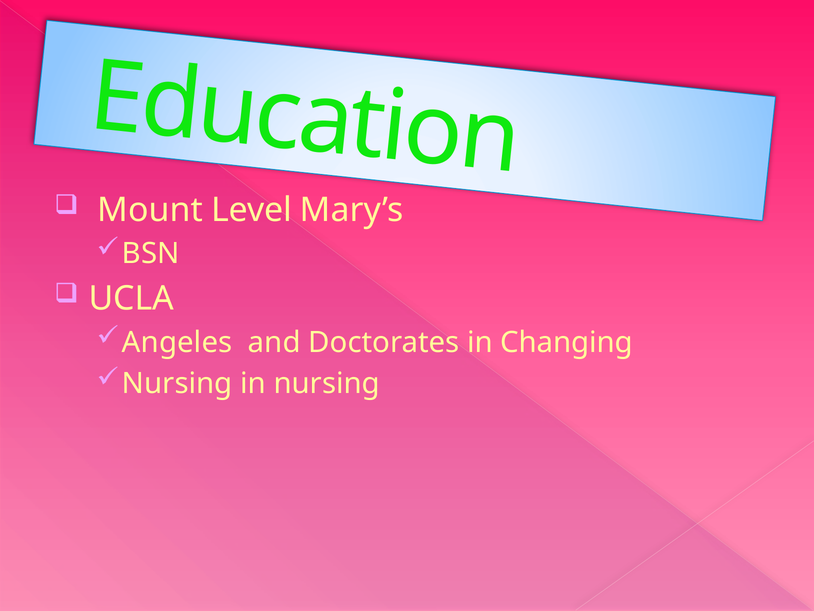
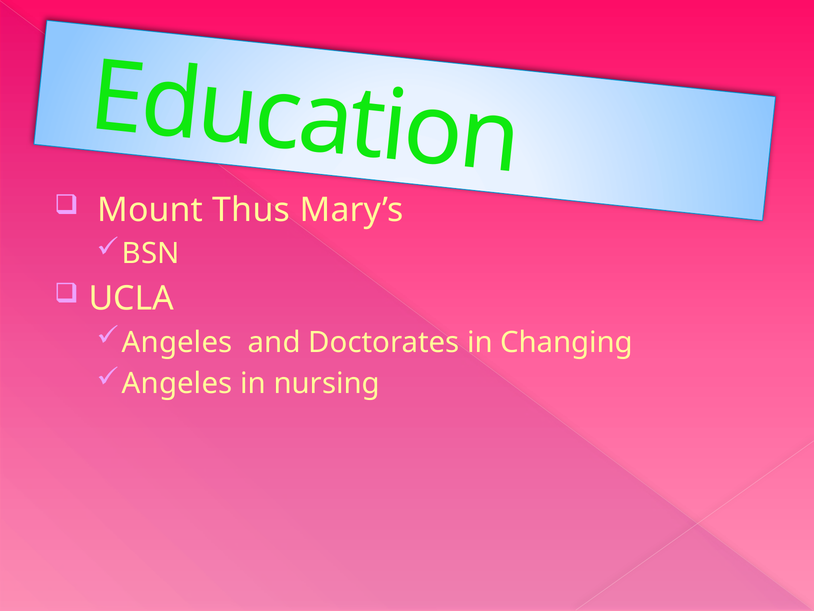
Level: Level -> Thus (251, 210)
Nursing: Nursing -> Angeles (177, 383)
